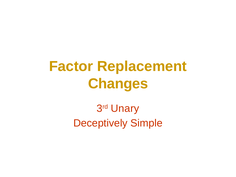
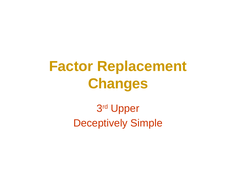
Unary: Unary -> Upper (125, 109)
